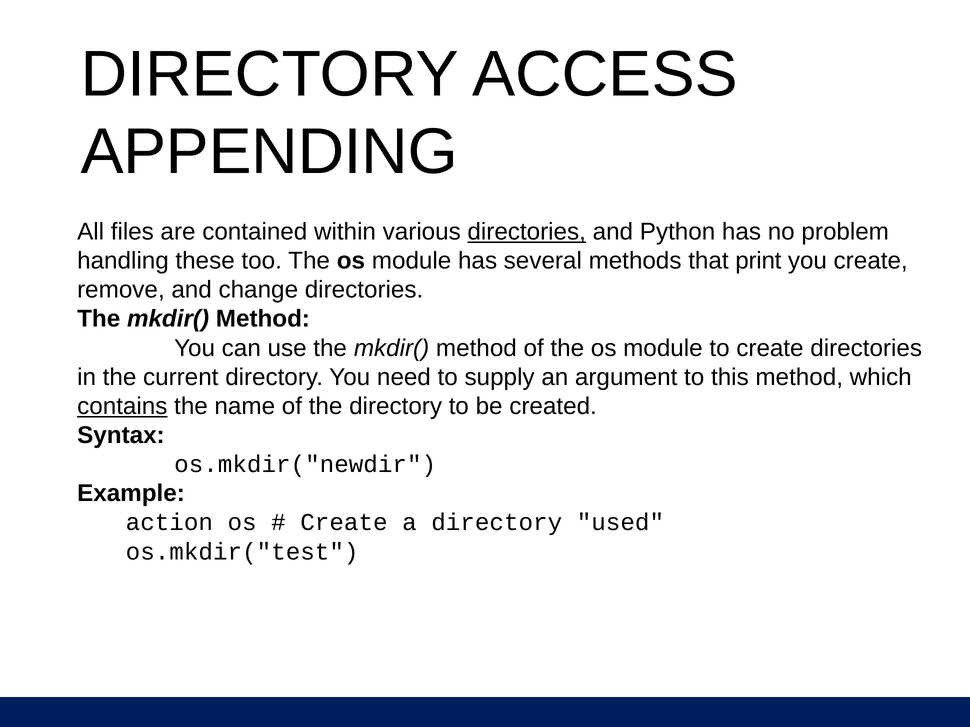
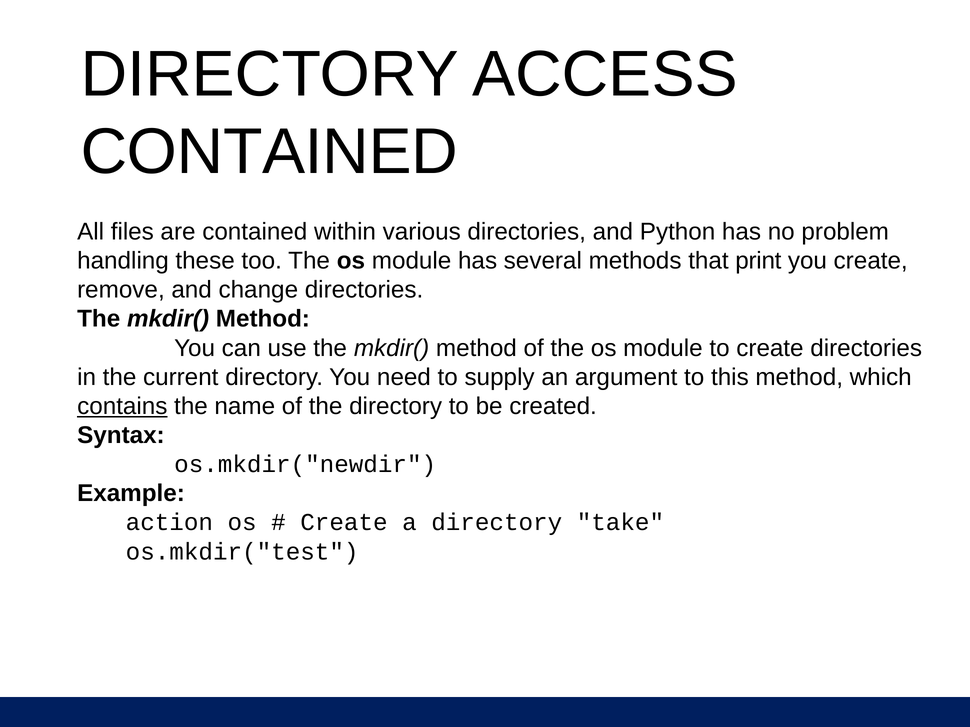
APPENDING: APPENDING -> CONTAINED (269, 152)
directories underline: present -> none (527, 232)
used: used -> take (620, 523)
